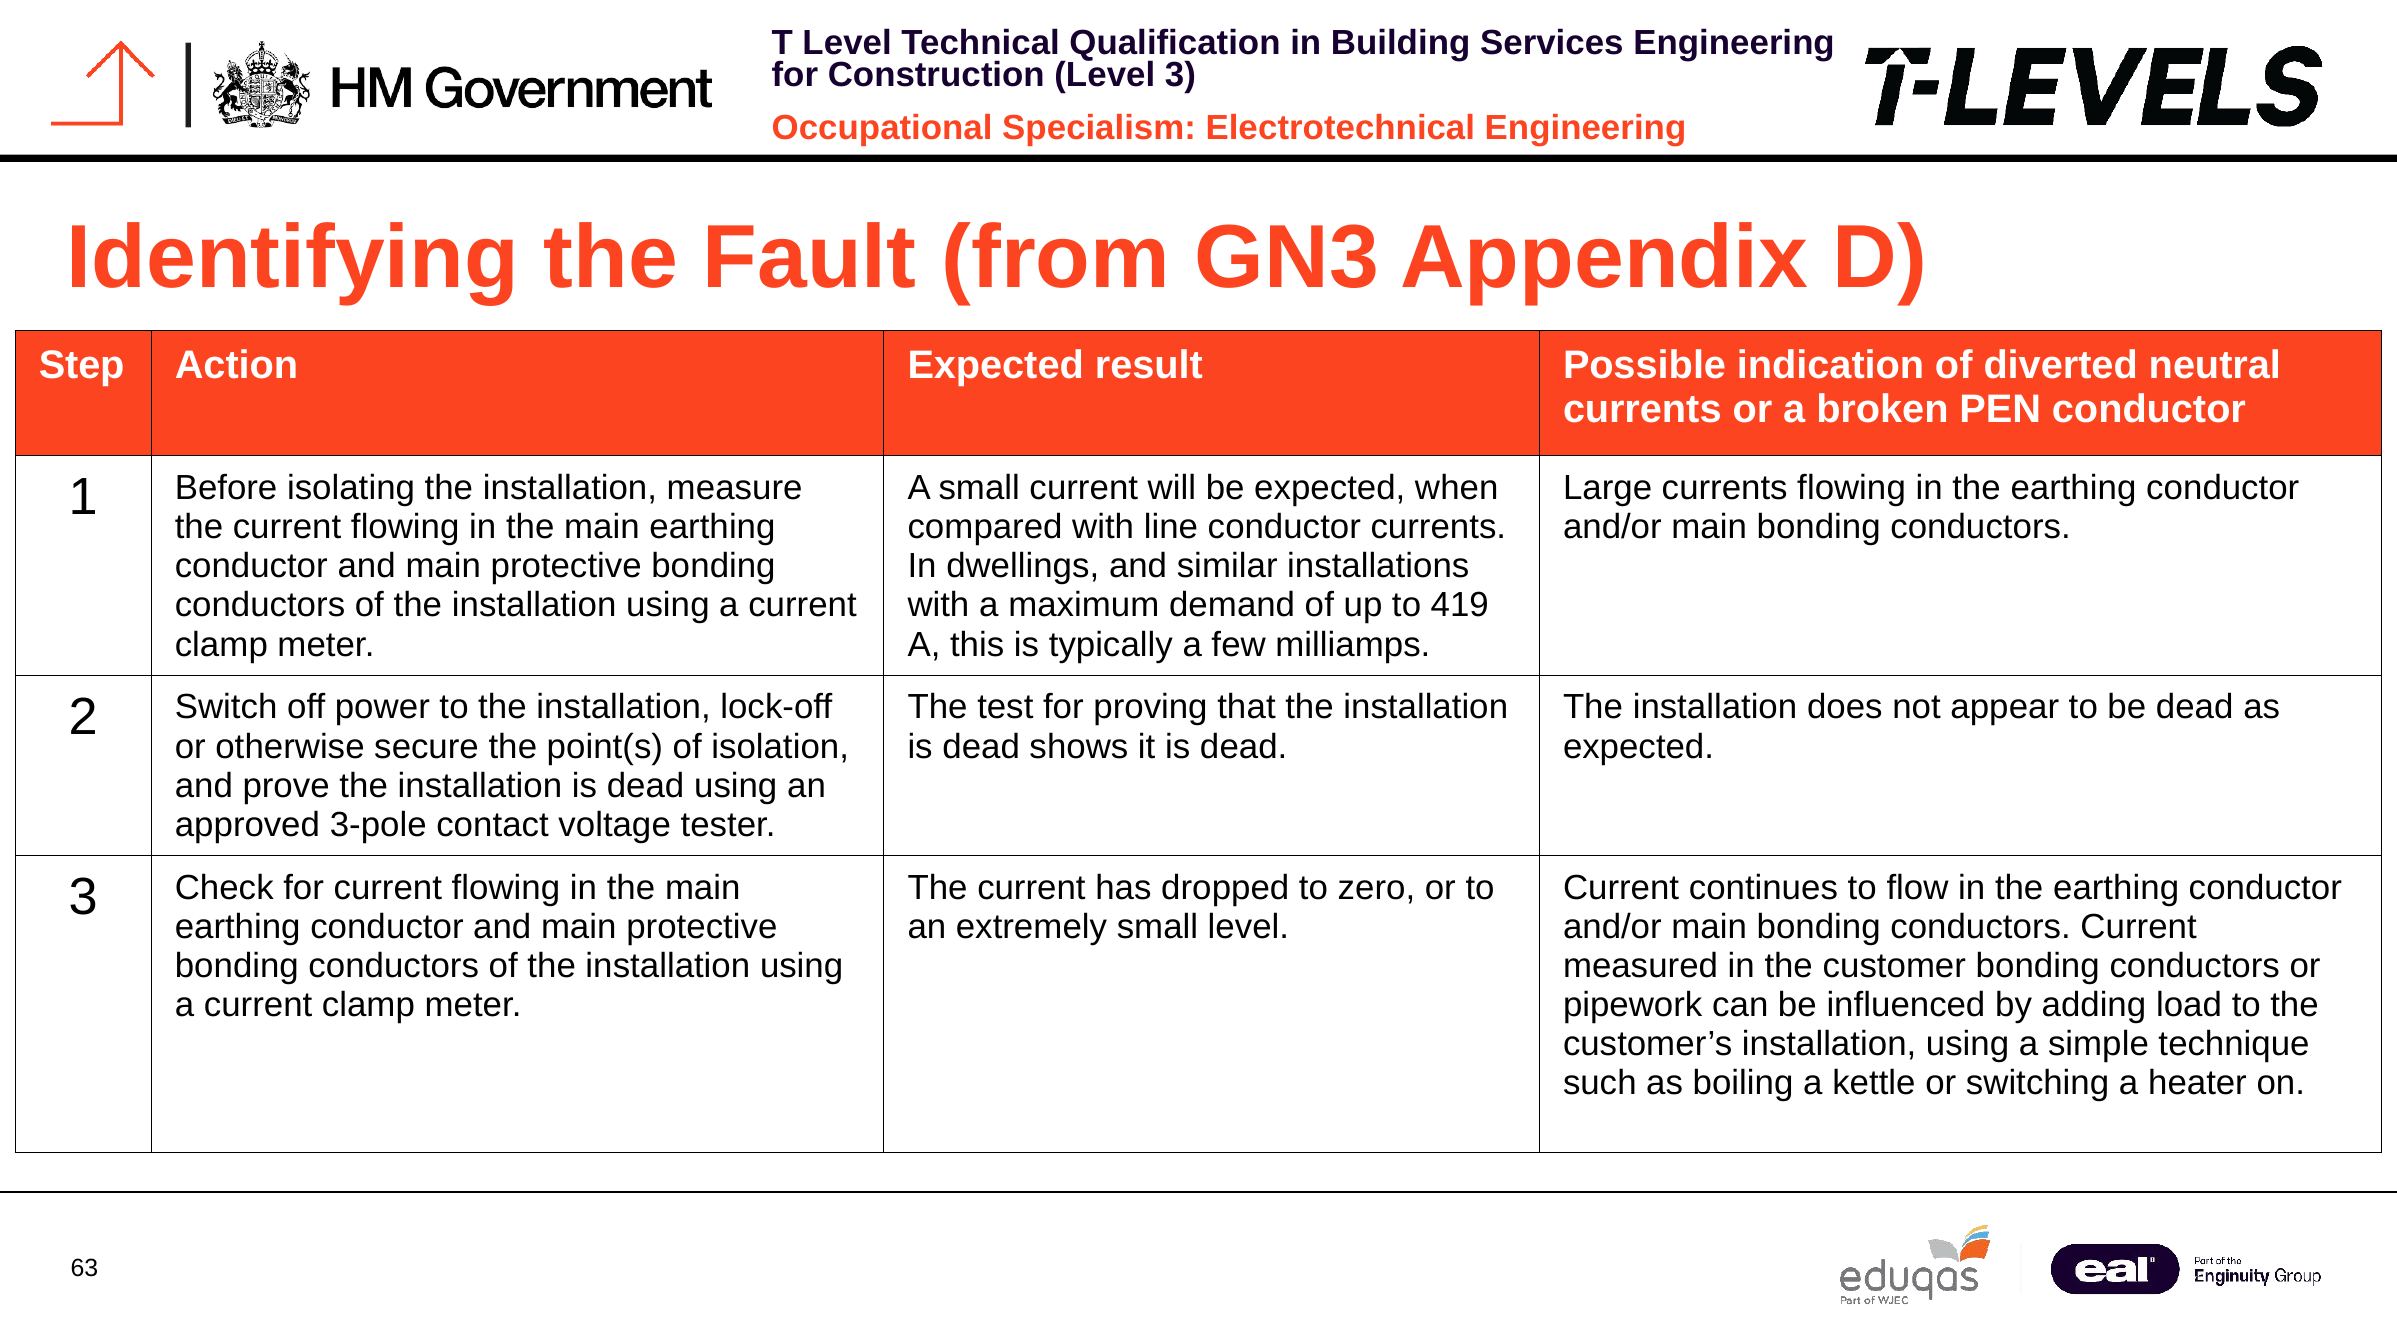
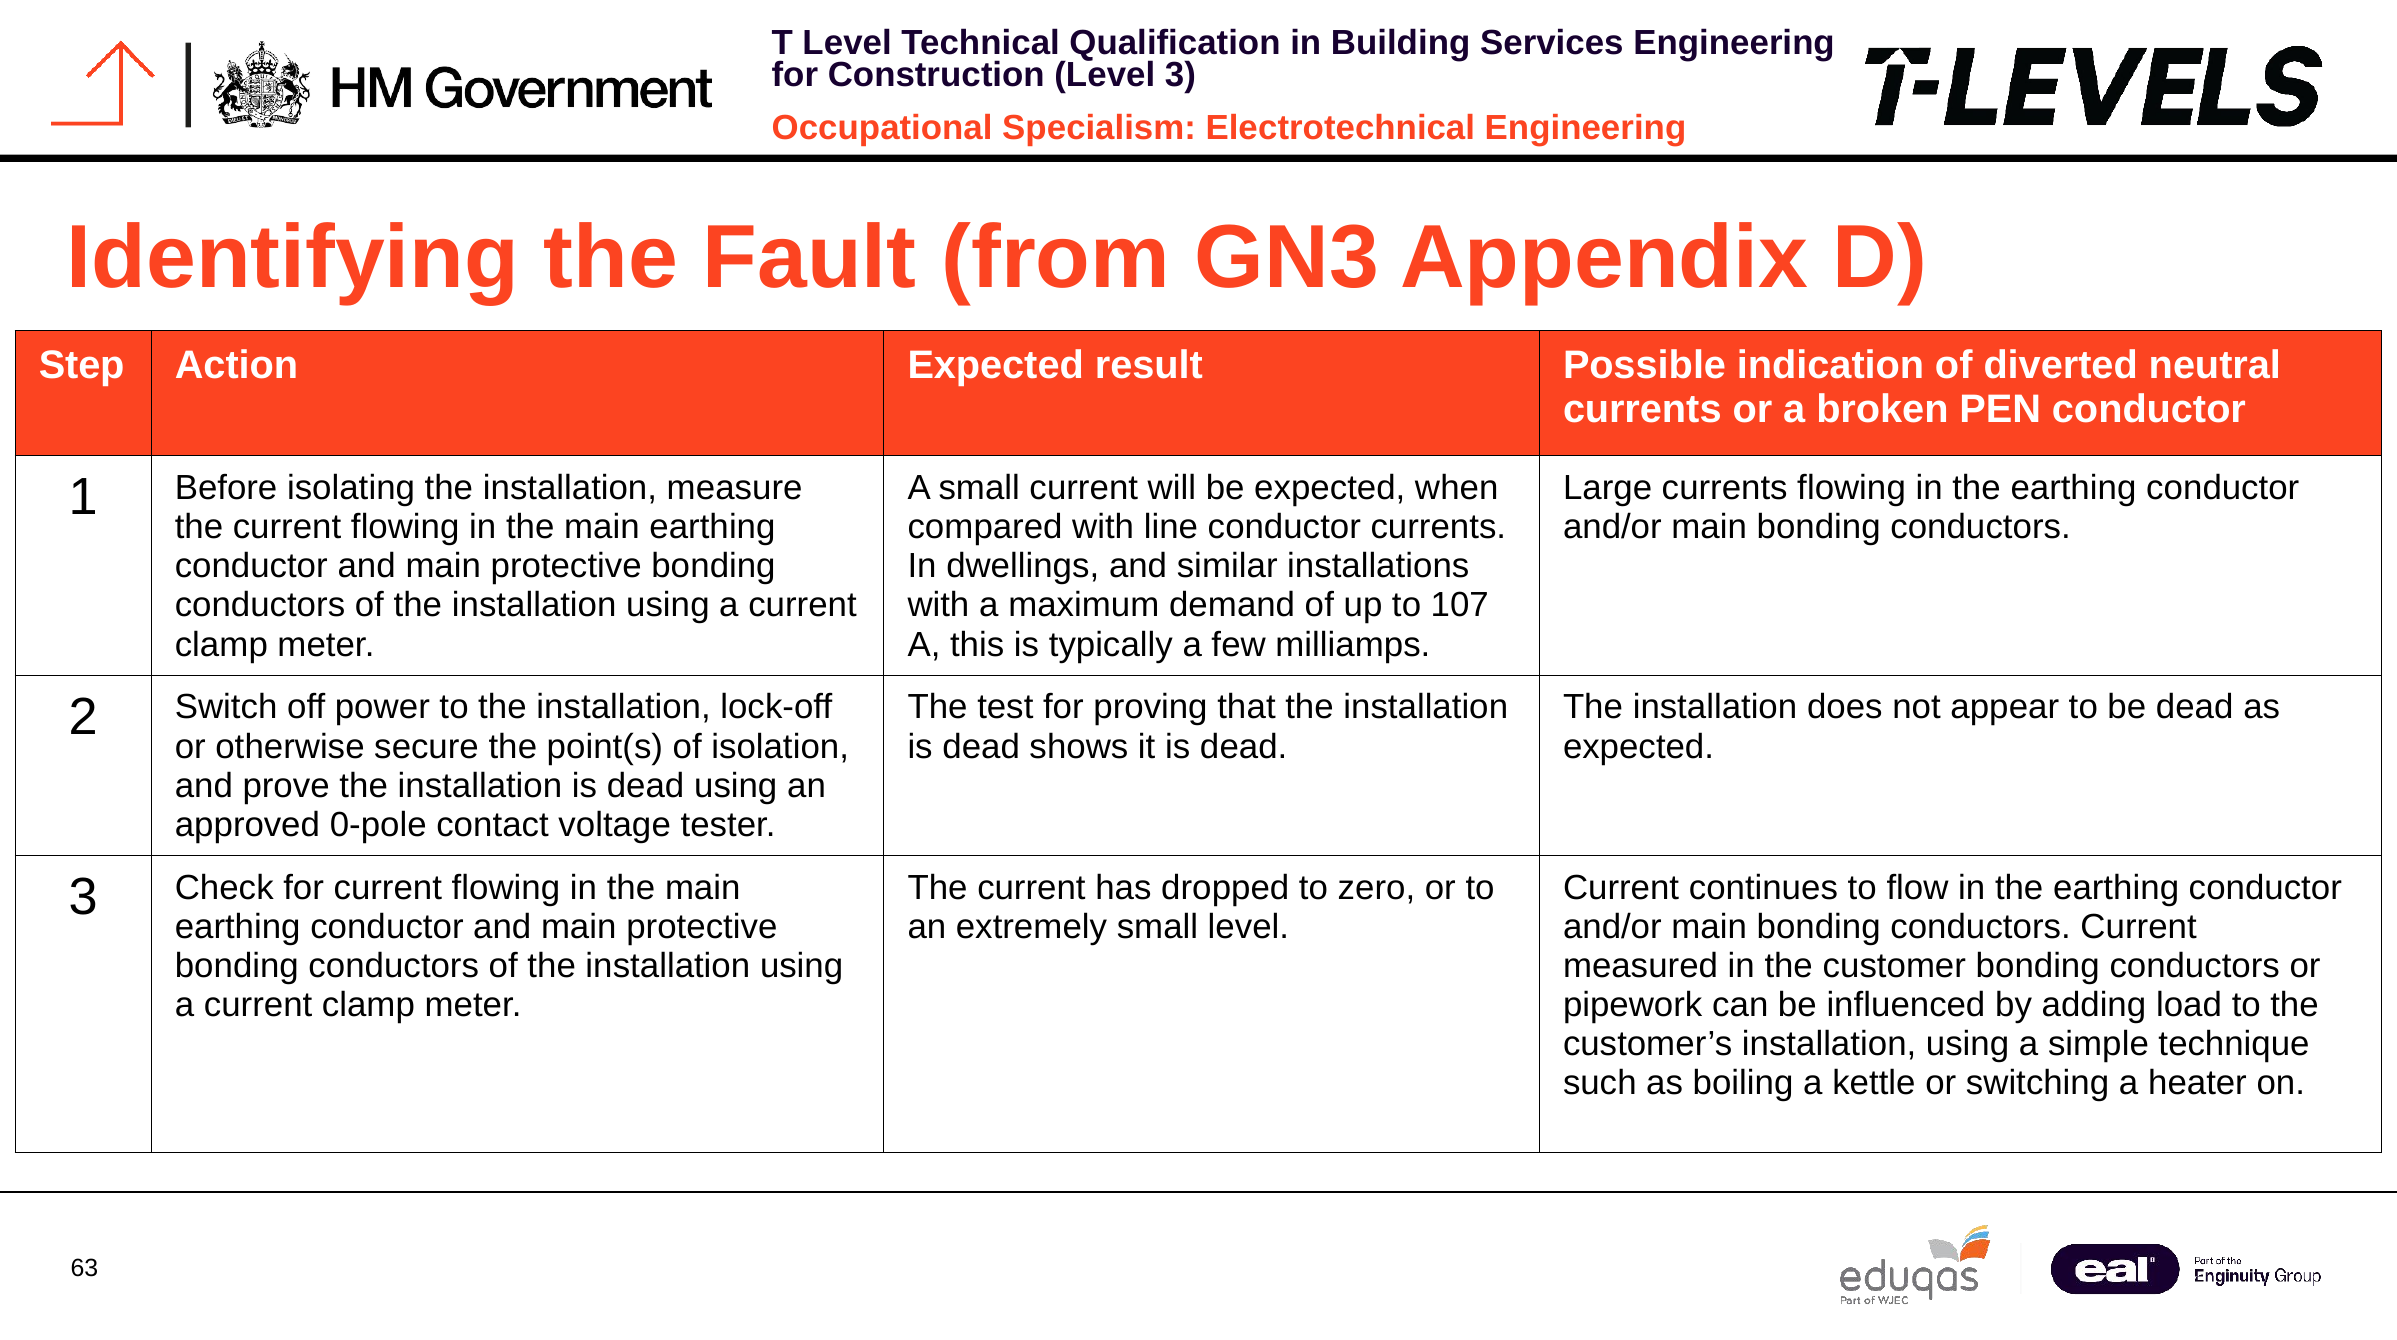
419: 419 -> 107 (1460, 605)
3-pole: 3-pole -> 0-pole (378, 825)
